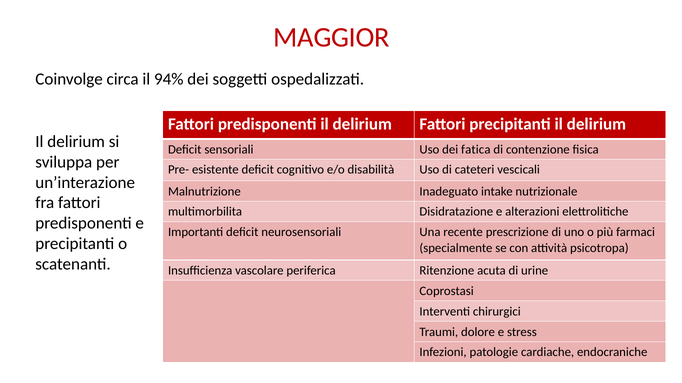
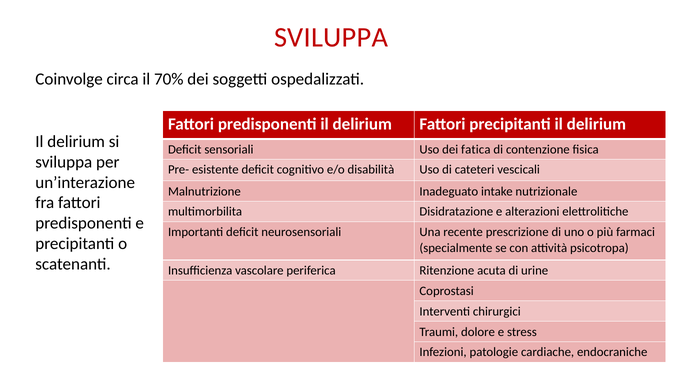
MAGGIOR: MAGGIOR -> SVILUPPA (331, 37)
94%: 94% -> 70% (169, 79)
